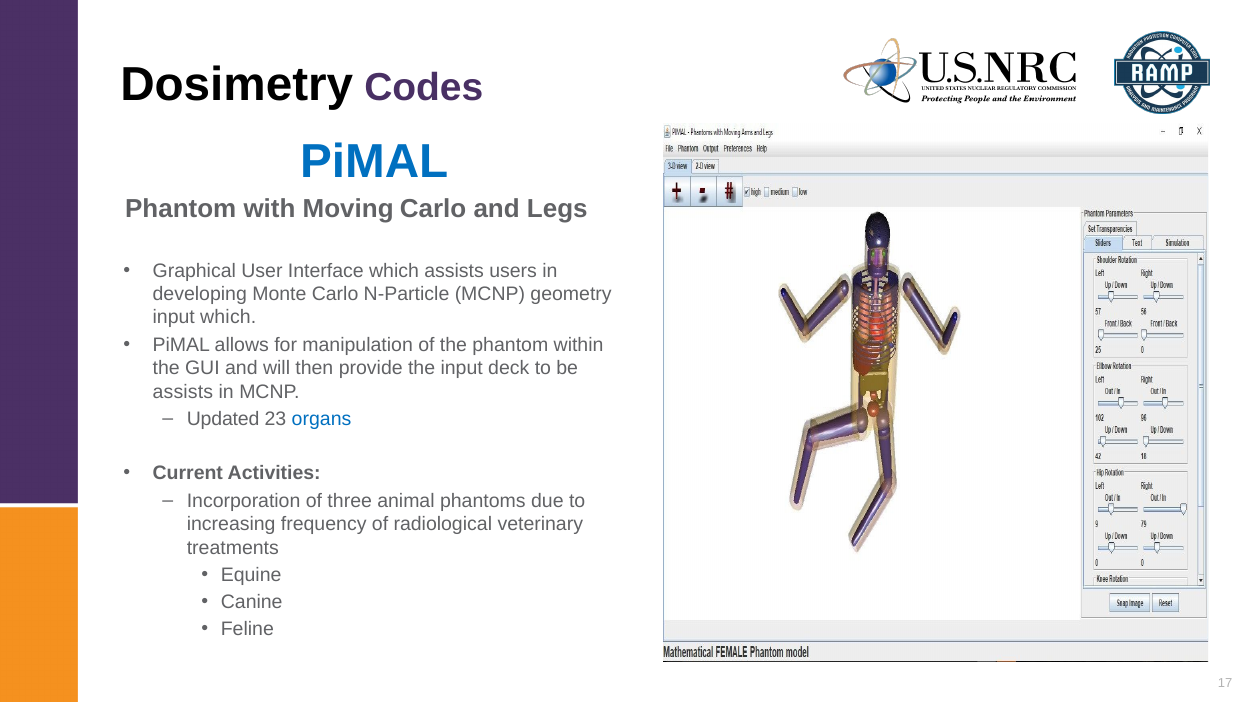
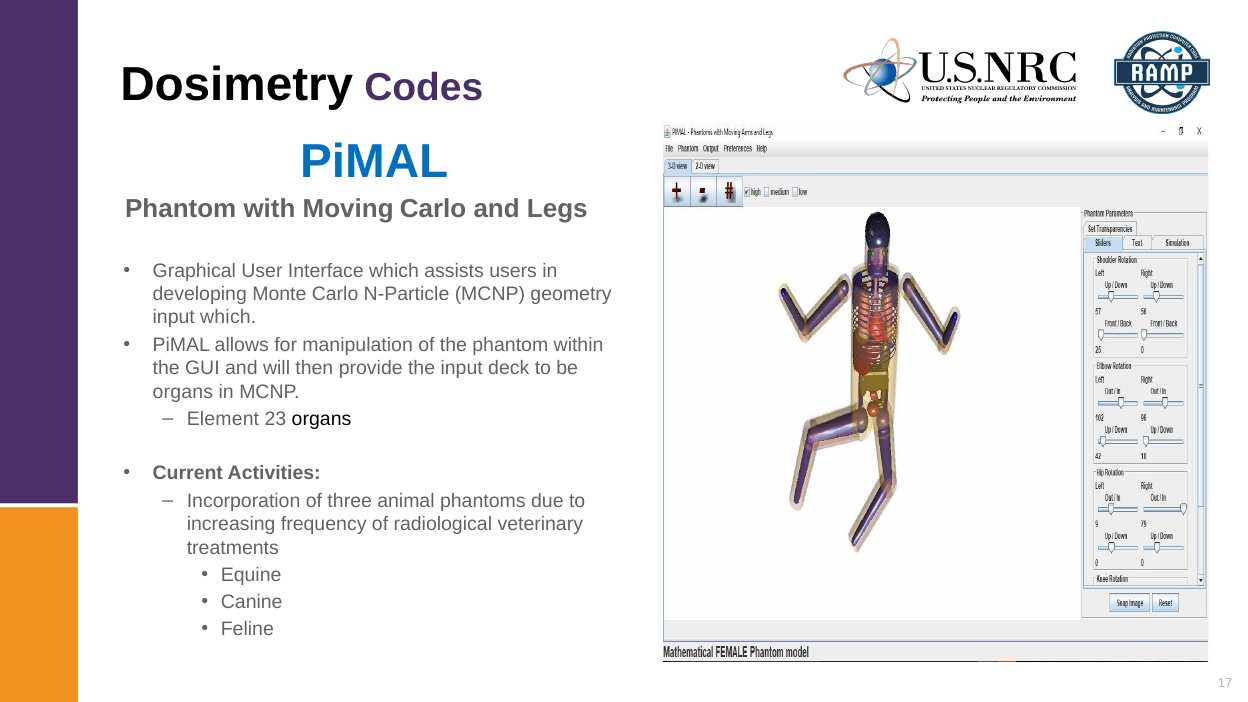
assists: assists -> organs (183, 392)
Updated: Updated -> Element (223, 419)
organs colour: blue -> black (322, 419)
